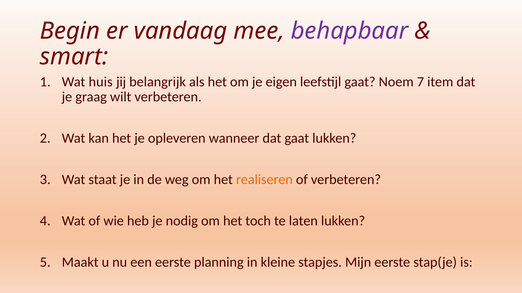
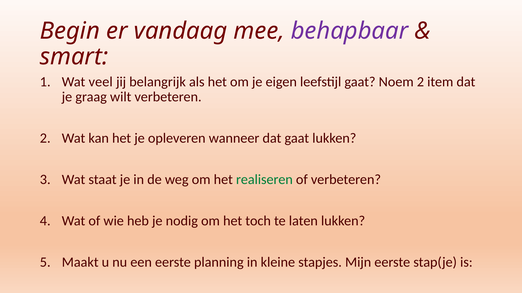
huis: huis -> veel (101, 82)
Noem 7: 7 -> 2 (420, 82)
realiseren colour: orange -> green (264, 180)
